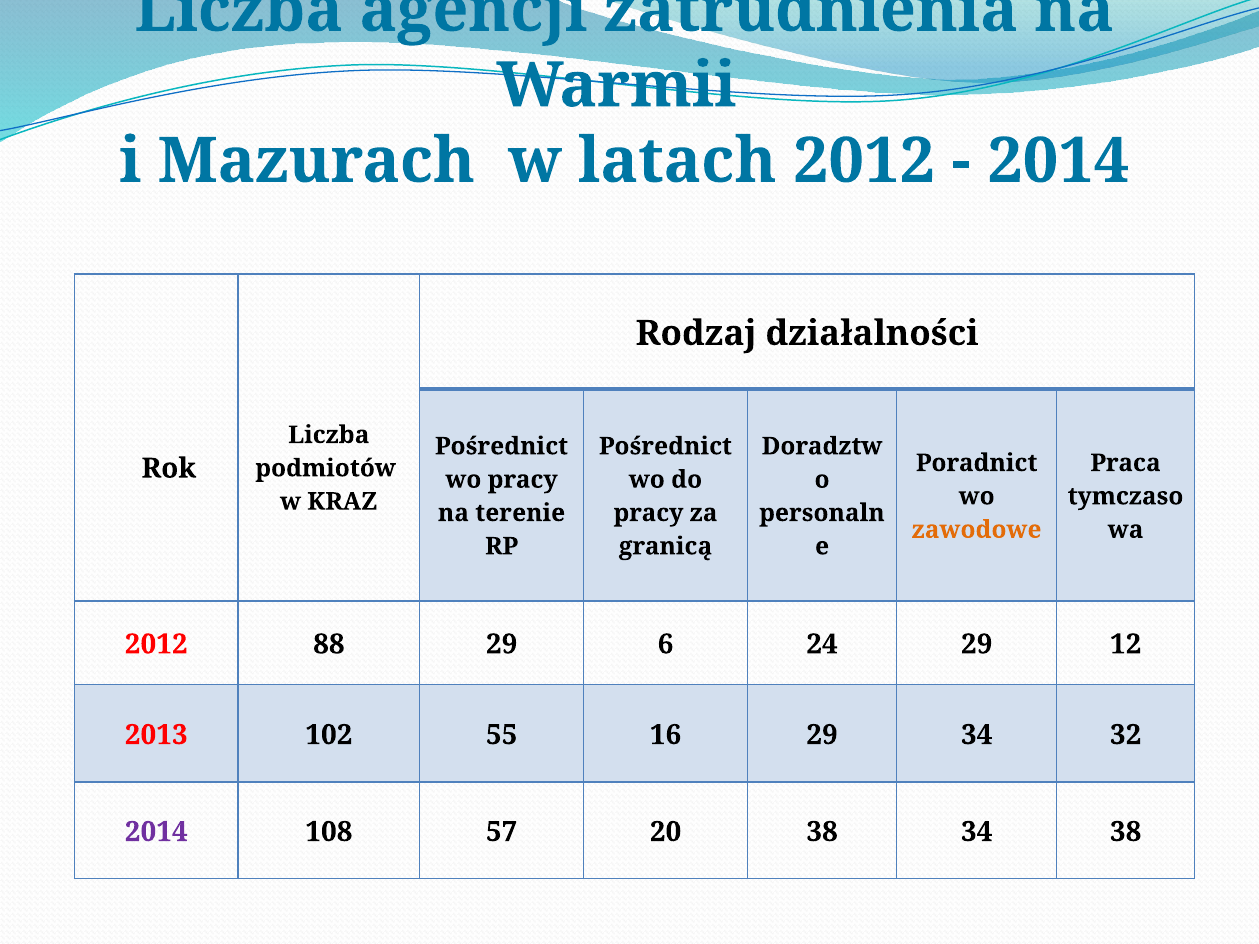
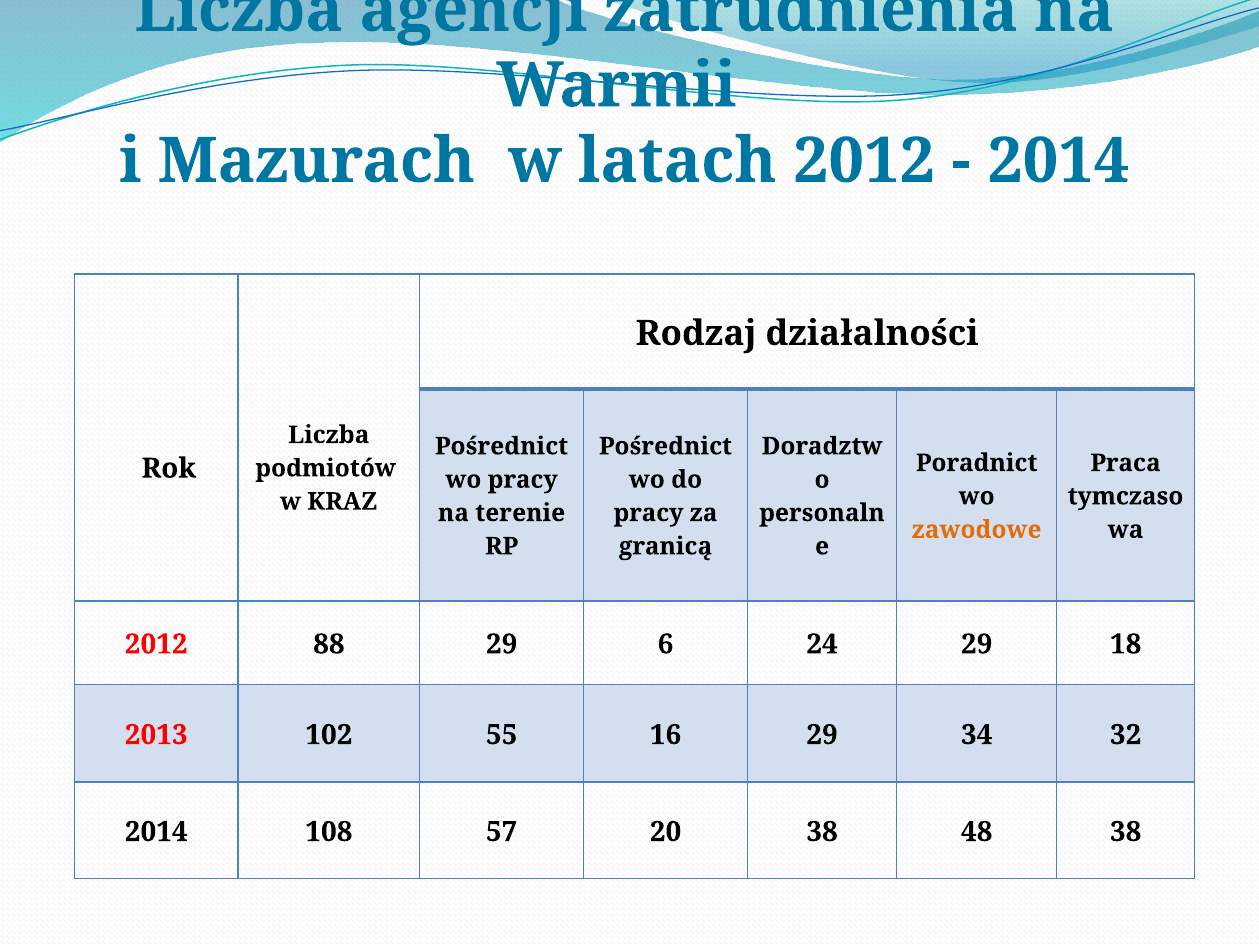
12: 12 -> 18 (1126, 644)
2014 colour: purple -> black (156, 832)
38 34: 34 -> 48 (977, 832)
